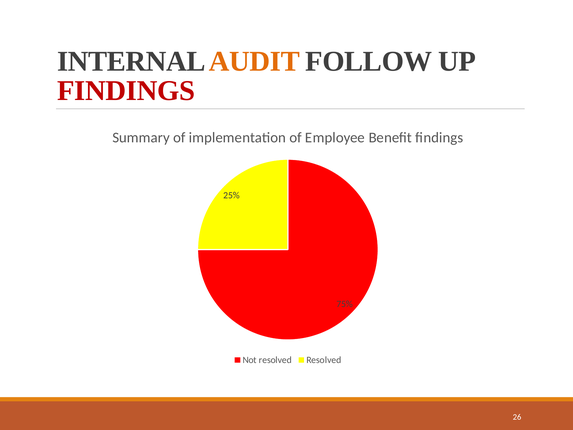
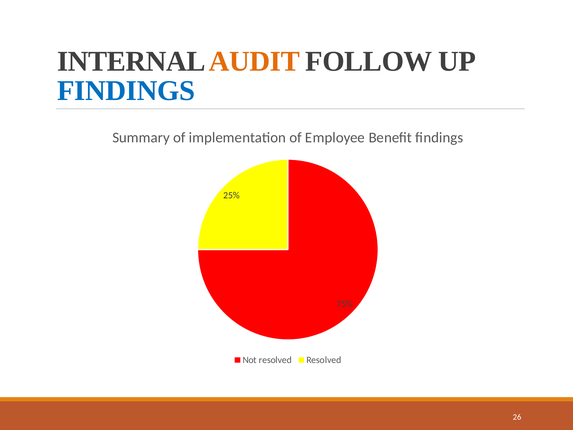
FINDINGS colour: red -> blue (126, 91)
